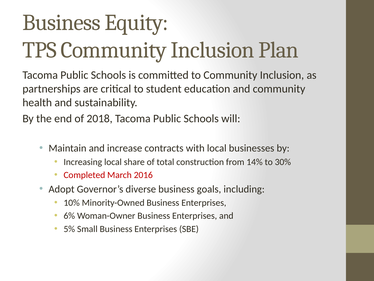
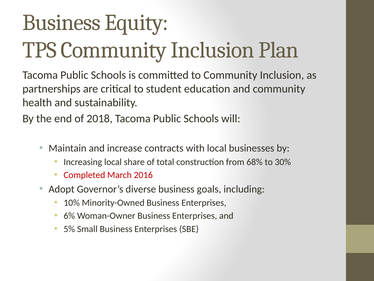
14%: 14% -> 68% (255, 162)
